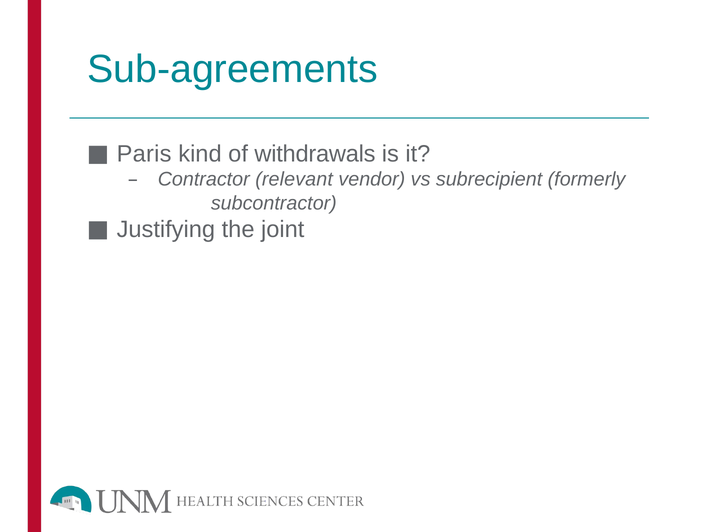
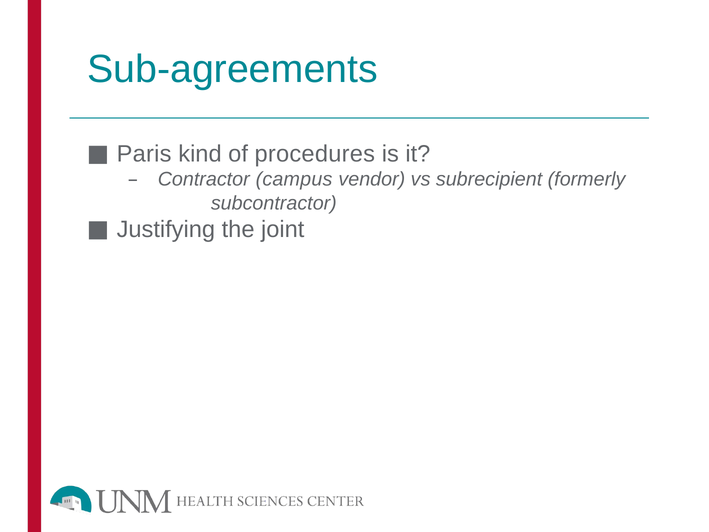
withdrawals: withdrawals -> procedures (315, 154)
relevant: relevant -> campus (294, 179)
